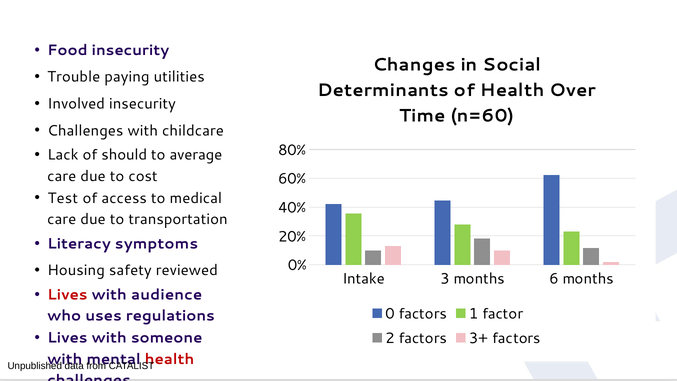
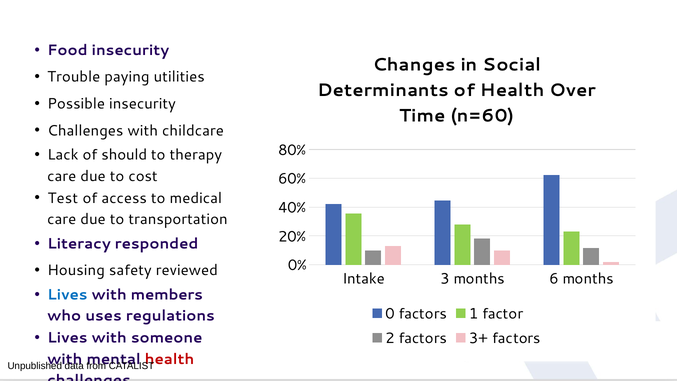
Involved: Involved -> Possible (76, 104)
average: average -> therapy (196, 155)
symptoms: symptoms -> responded (157, 244)
Lives colour: red -> blue (67, 295)
audience: audience -> members (167, 295)
